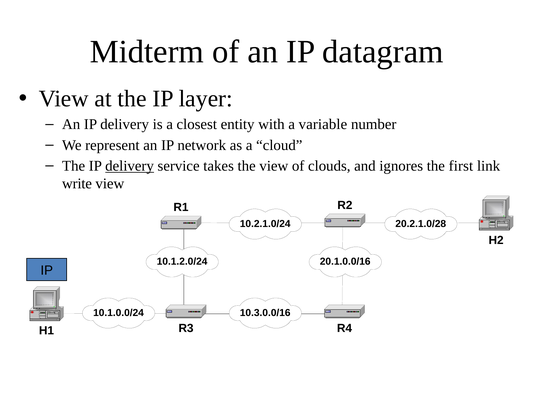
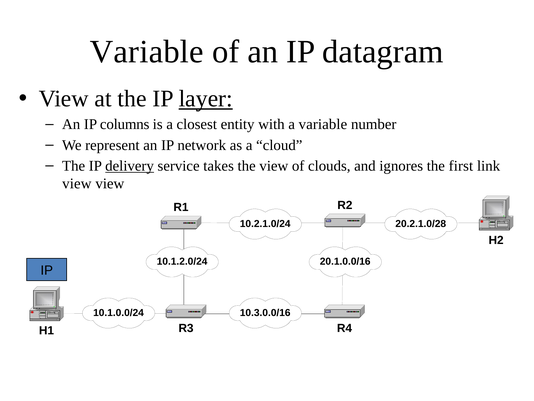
Midterm: Midterm -> Variable (147, 52)
layer underline: none -> present (206, 99)
An IP delivery: delivery -> columns (125, 124)
write: write -> view (77, 184)
